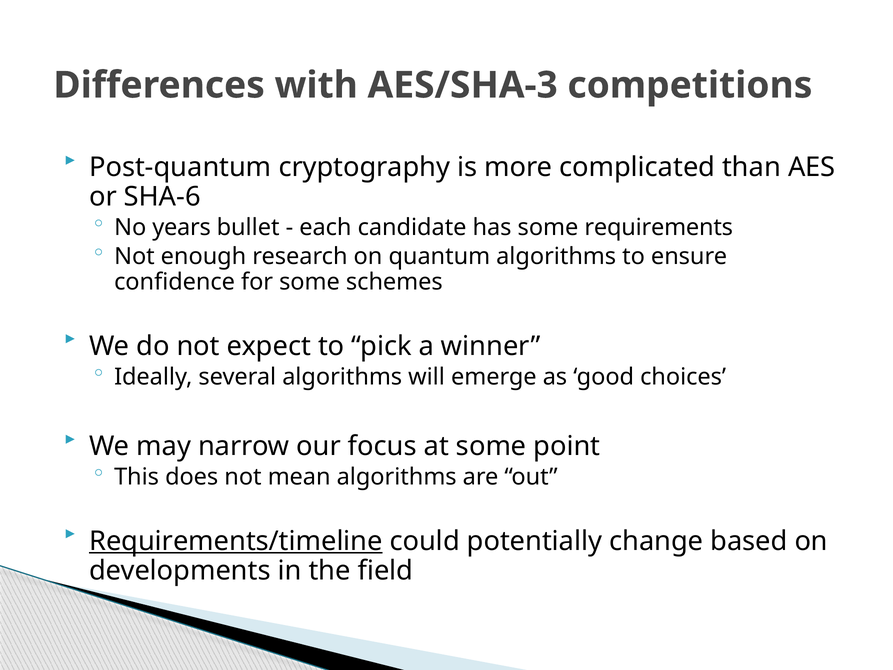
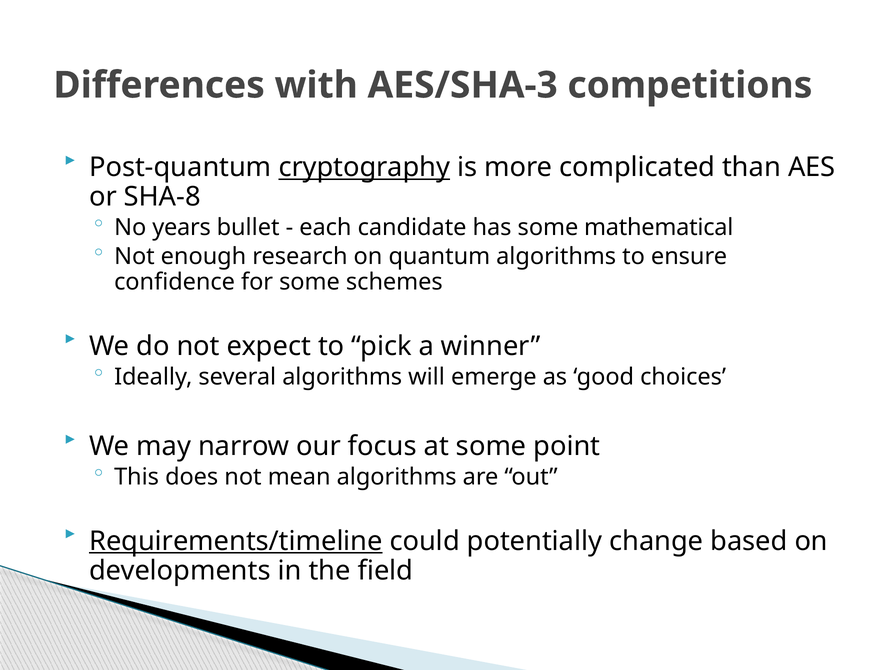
cryptography underline: none -> present (364, 167)
SHA-6: SHA-6 -> SHA-8 (162, 197)
requirements: requirements -> mathematical (659, 227)
